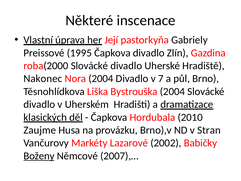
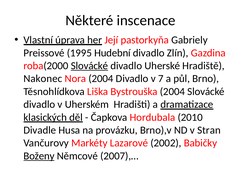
1995 Čapkova: Čapkova -> Hudební (112, 53)
Slovácké underline: none -> present (89, 66)
Zaujme: Zaujme -> Divadle (40, 130)
